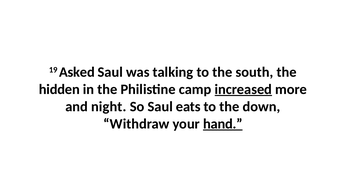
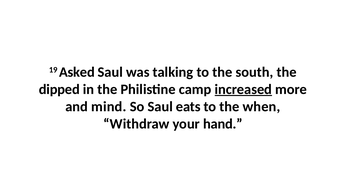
hidden: hidden -> dipped (59, 90)
night: night -> mind (109, 107)
down: down -> when (261, 107)
hand underline: present -> none (223, 124)
